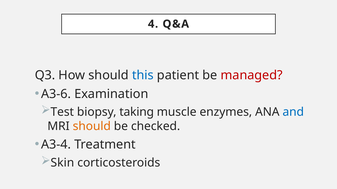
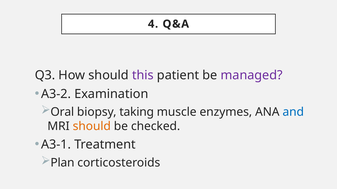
this colour: blue -> purple (143, 75)
managed colour: red -> purple (252, 75)
A3-6: A3-6 -> A3-2 (56, 94)
Test: Test -> Oral (62, 112)
A3-4: A3-4 -> A3-1 (56, 145)
Skin: Skin -> Plan (62, 163)
